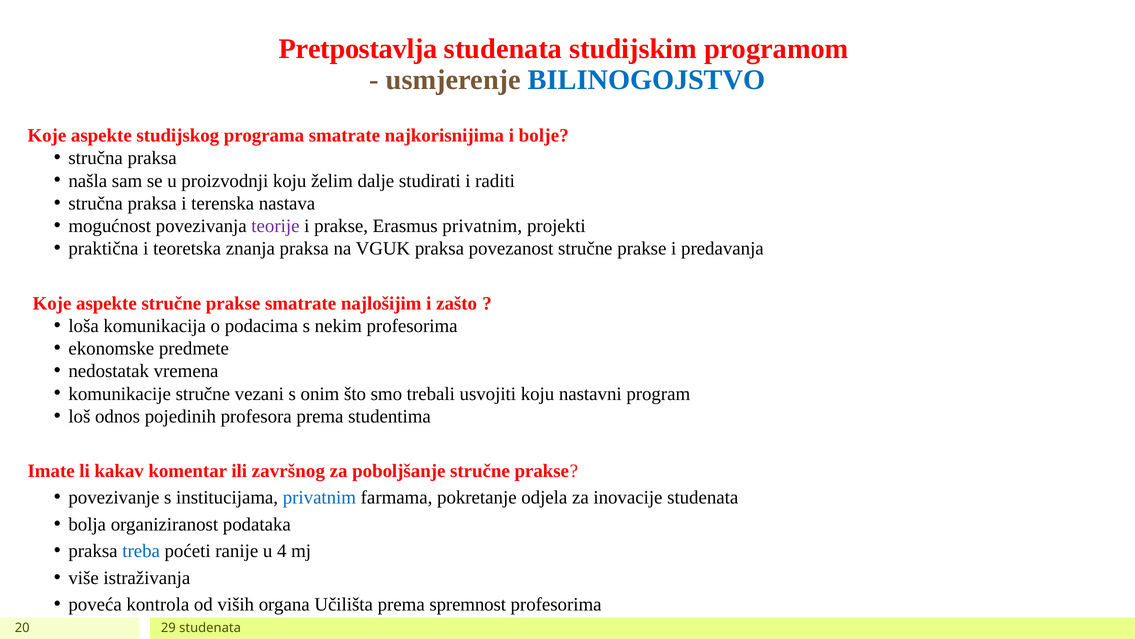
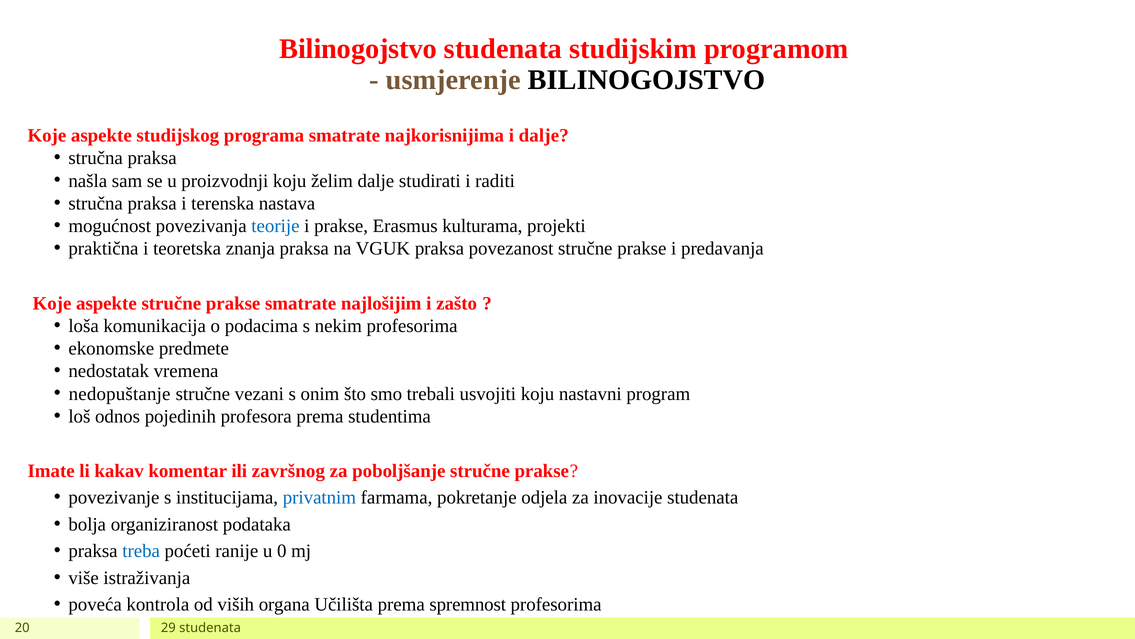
Pretpostavlja: Pretpostavlja -> Bilinogojstvo (358, 49)
BILINOGOJSTVO colour: blue -> black (647, 80)
i bolje: bolje -> dalje (544, 135)
teorije colour: purple -> blue (275, 226)
Erasmus privatnim: privatnim -> kulturama (482, 226)
komunikacije: komunikacije -> nedopuštanje (120, 393)
4: 4 -> 0 (282, 551)
